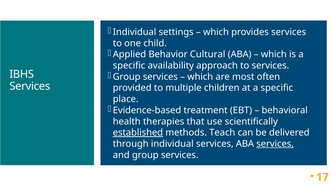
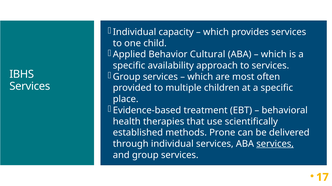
settings: settings -> capacity (176, 32)
established underline: present -> none (138, 133)
Teach: Teach -> Prone (222, 133)
